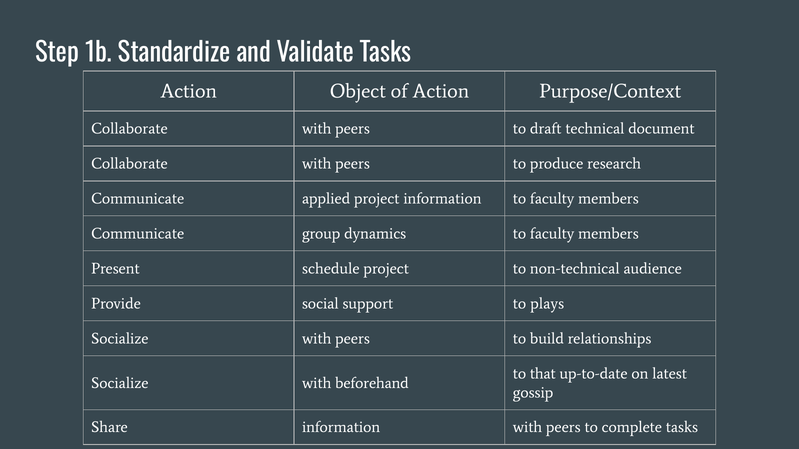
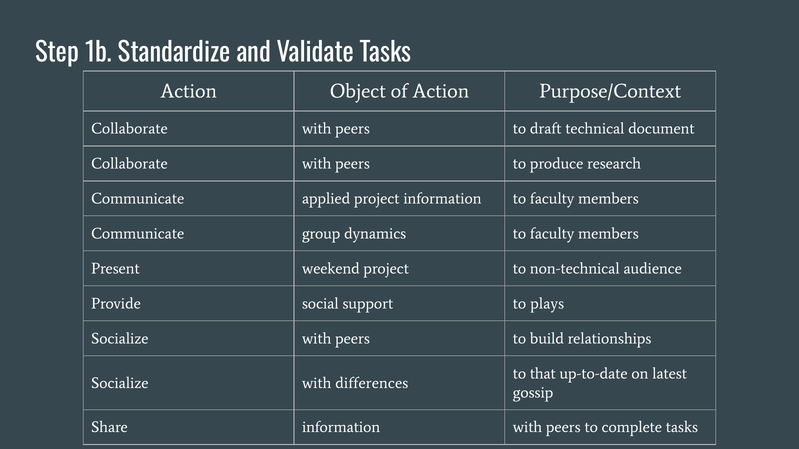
schedule: schedule -> weekend (331, 269)
beforehand: beforehand -> differences (372, 383)
